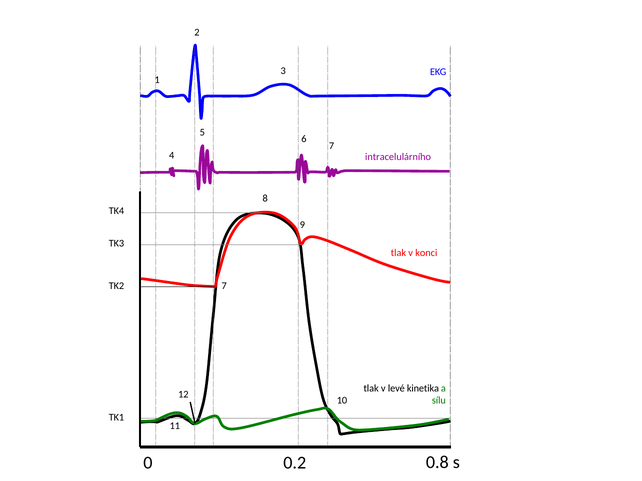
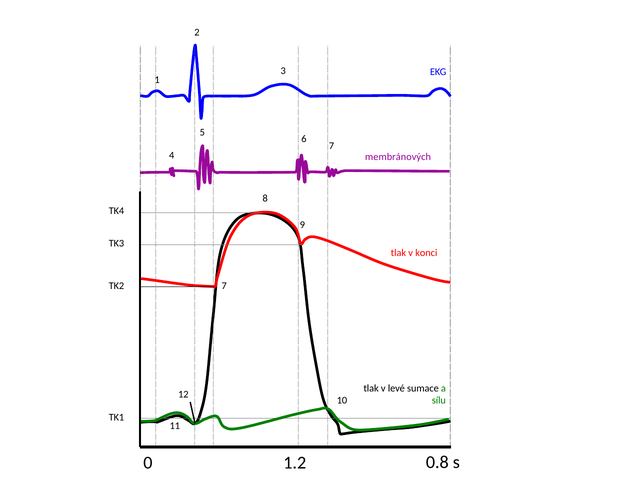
intracelulárního: intracelulárního -> membránových (398, 157)
kinetika: kinetika -> sumace (423, 389)
0.2: 0.2 -> 1.2 (295, 463)
